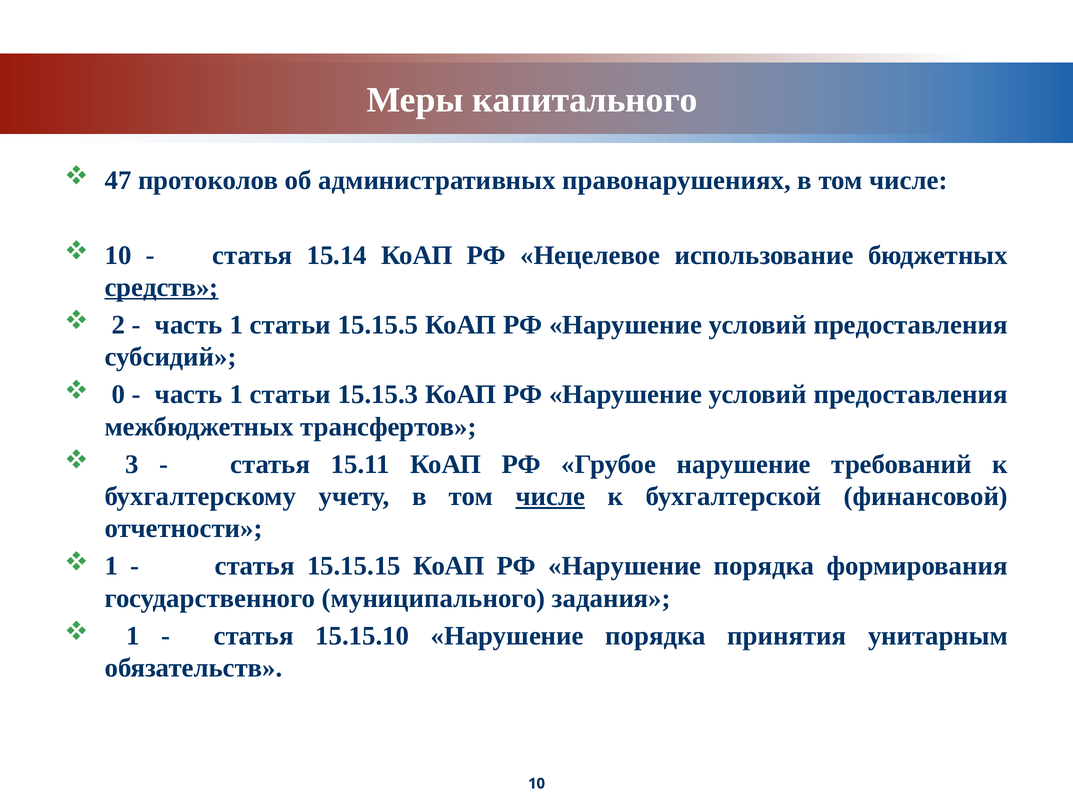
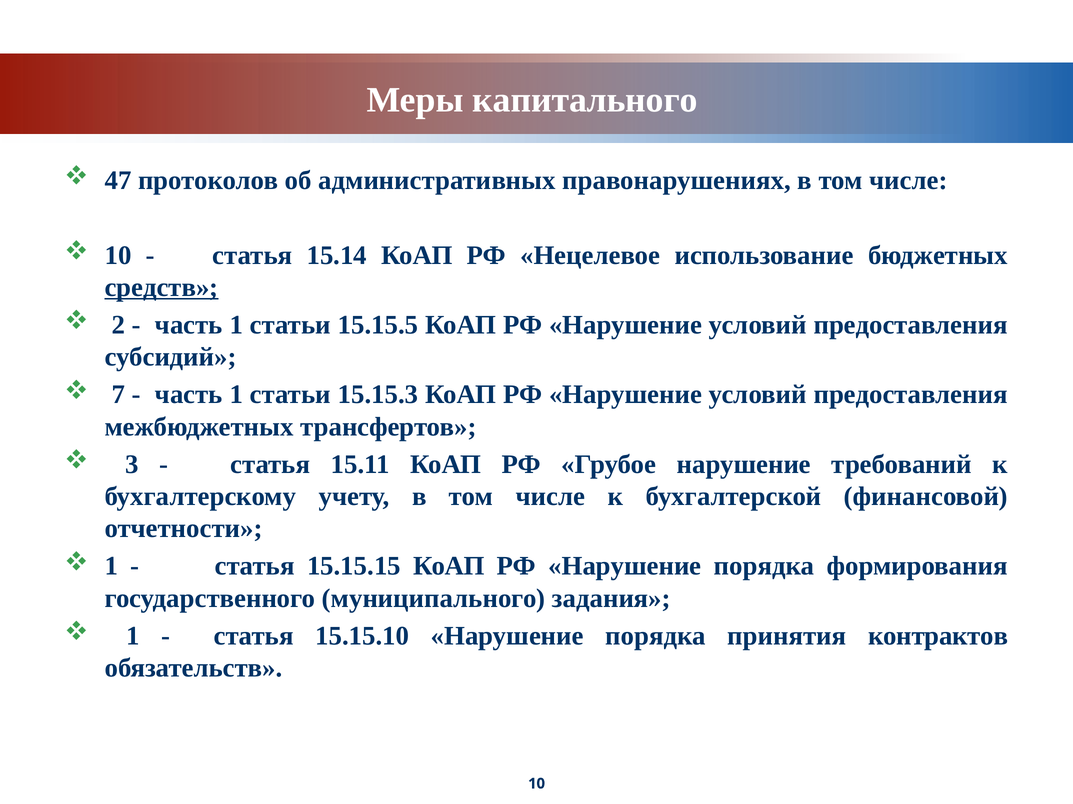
0: 0 -> 7 (118, 395)
числе underline: present -> none (550, 497)
унитарным: унитарным -> контрактов (938, 636)
